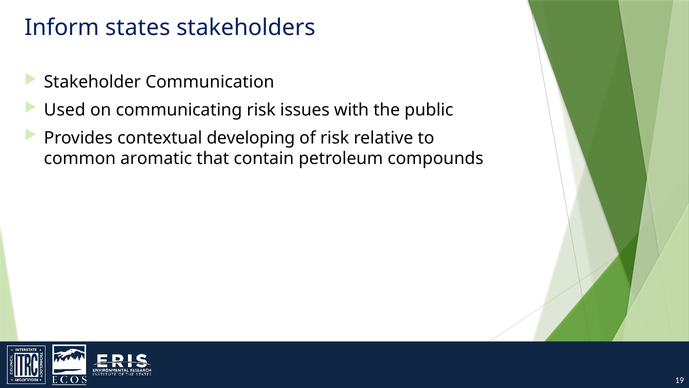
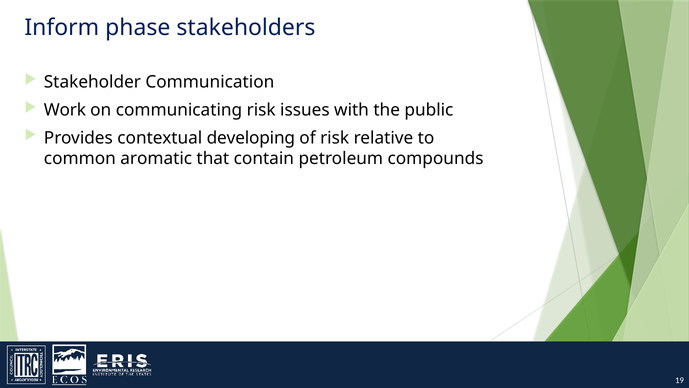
states: states -> phase (138, 28)
Used: Used -> Work (65, 110)
